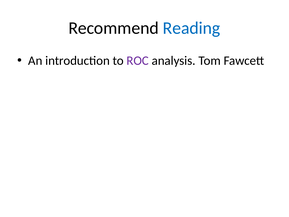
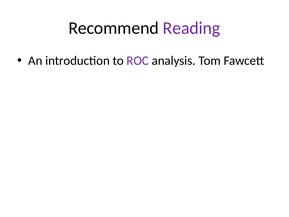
Reading colour: blue -> purple (191, 28)
